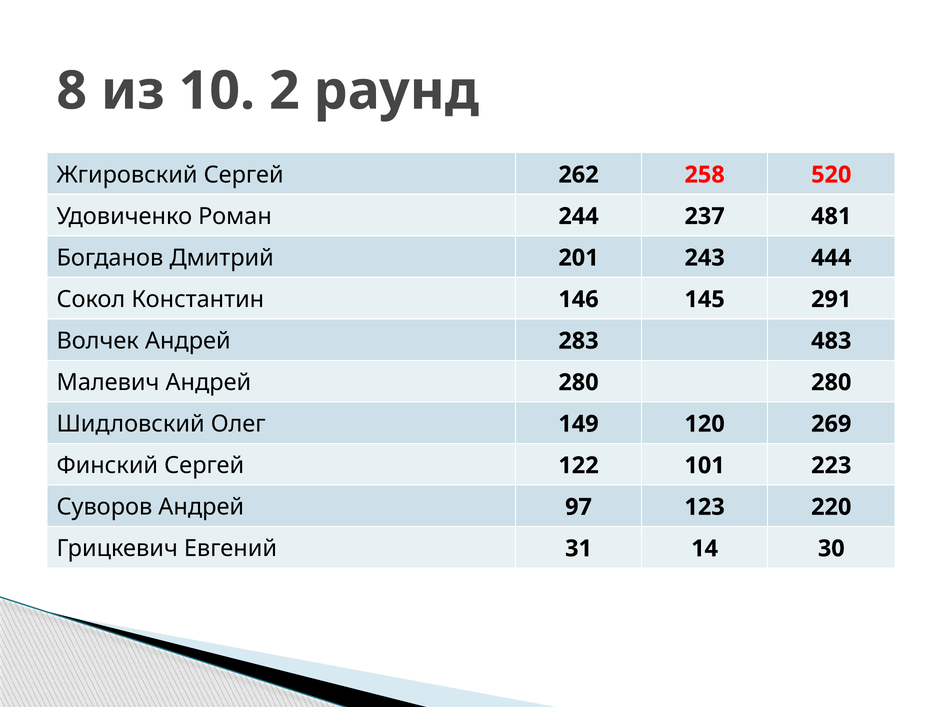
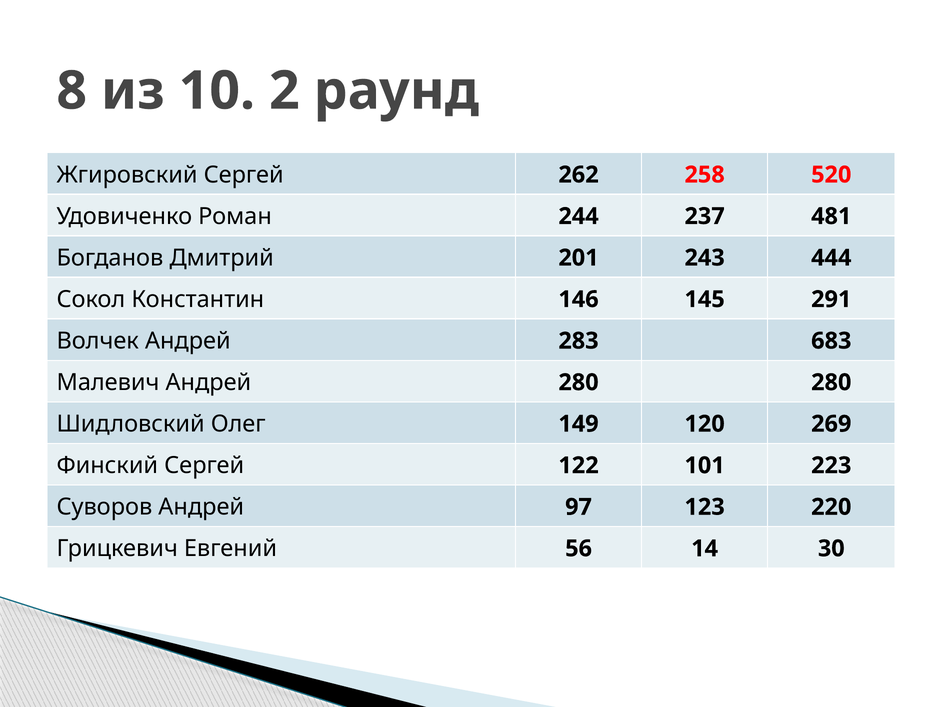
483: 483 -> 683 (831, 341)
31: 31 -> 56 (579, 548)
